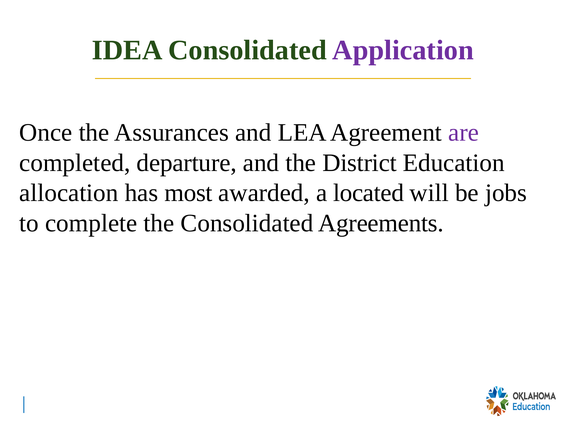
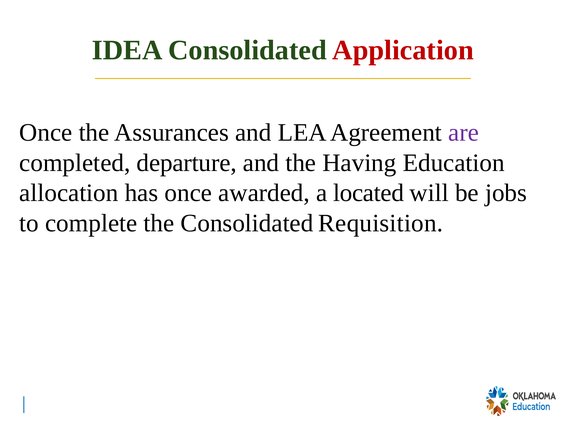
Application colour: purple -> red (403, 50)
District: District -> Having (359, 163)
has most: most -> once (188, 193)
Agreements: Agreements -> Requisition (381, 223)
